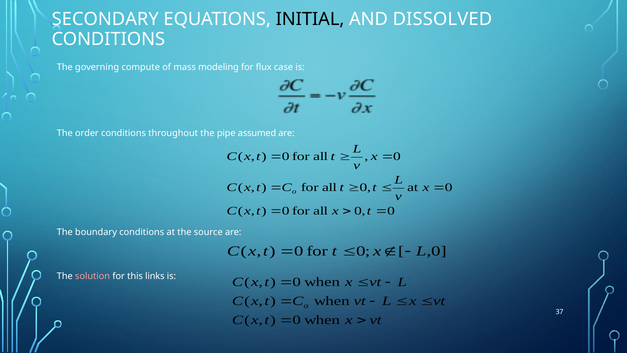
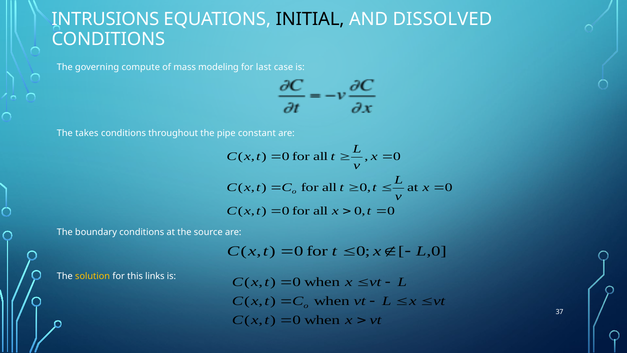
SECONDARY: SECONDARY -> INTRUSIONS (105, 19)
flux: flux -> last (264, 67)
order: order -> takes (87, 133)
assumed: assumed -> constant (257, 133)
solution colour: pink -> yellow (93, 276)
